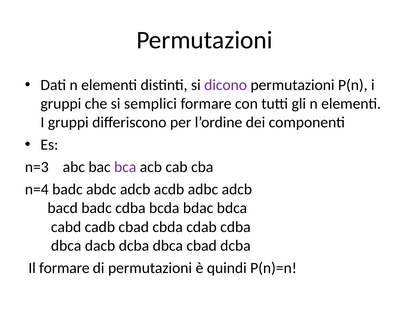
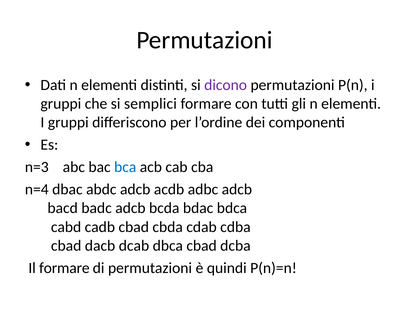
bca colour: purple -> blue (125, 167)
n=4 badc: badc -> dbac (67, 190)
badc cdba: cdba -> adcb (130, 208)
dbca: dbca -> cbad (66, 246)
dacb dcba: dcba -> dcab (134, 246)
